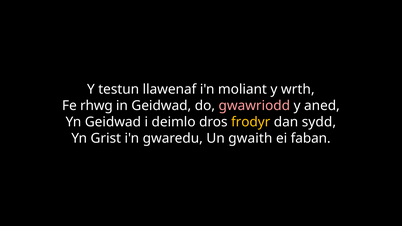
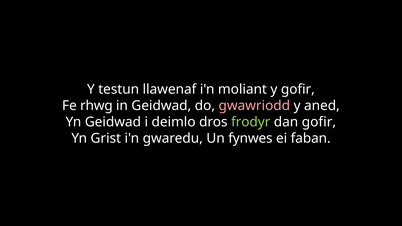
y wrth: wrth -> gofir (298, 90)
frodyr colour: yellow -> light green (251, 122)
dan sydd: sydd -> gofir (319, 122)
gwaith: gwaith -> fynwes (250, 139)
